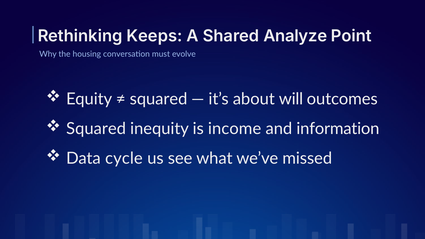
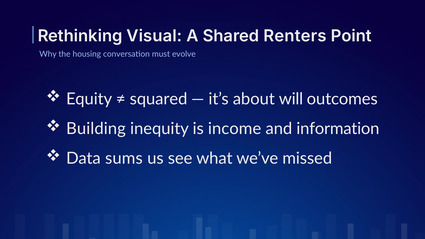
Keeps: Keeps -> Visual (154, 36)
Analyze: Analyze -> Renters (295, 36)
Squared: Squared -> Building (96, 129)
cycle: cycle -> sums (124, 159)
